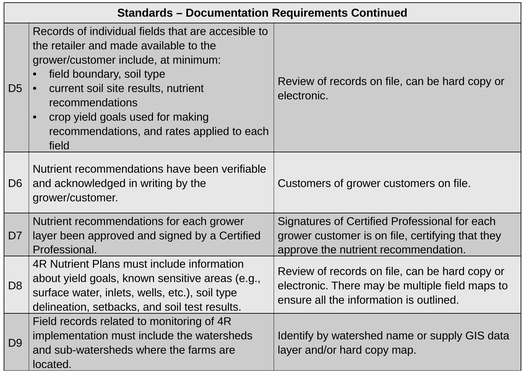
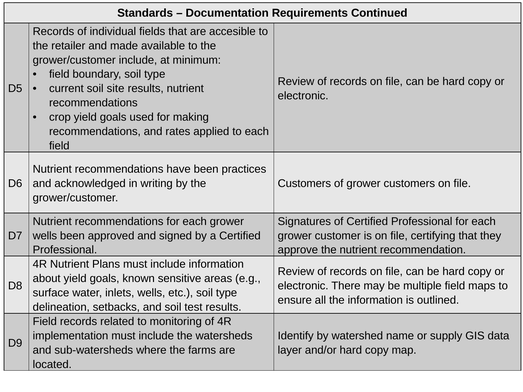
verifiable: verifiable -> practices (244, 169)
layer: layer -> wells (45, 236)
